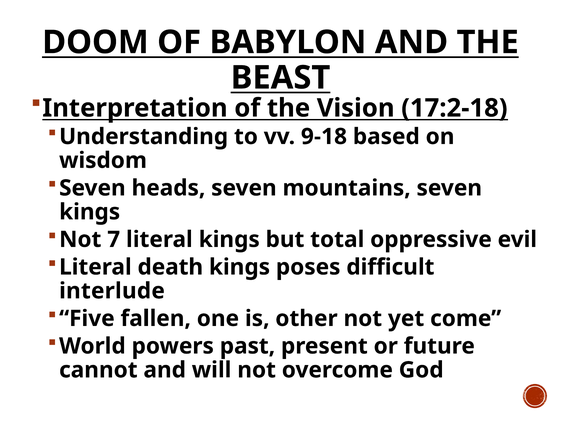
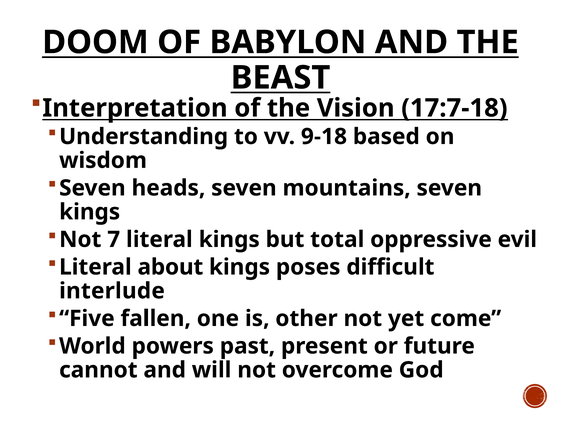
17:2-18: 17:2-18 -> 17:7-18 (454, 108)
death: death -> about (170, 267)
